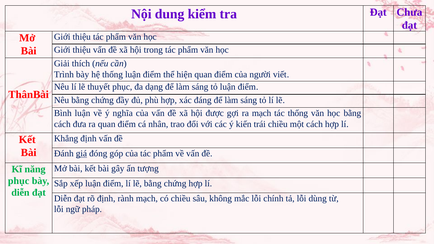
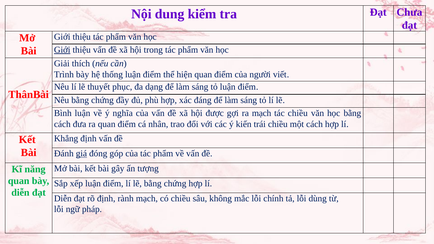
Giới underline: none -> present (62, 50)
tác thống: thống -> chiều (298, 113)
phục: phục -> quan (19, 181)
